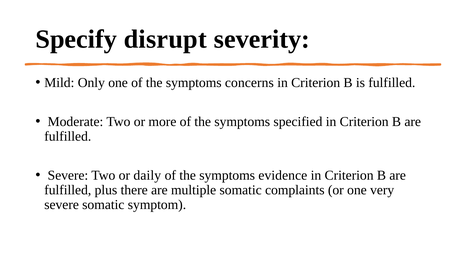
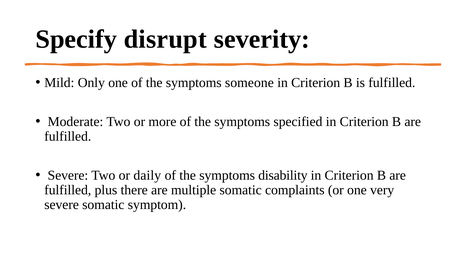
concerns: concerns -> someone (249, 83)
evidence: evidence -> disability (283, 175)
